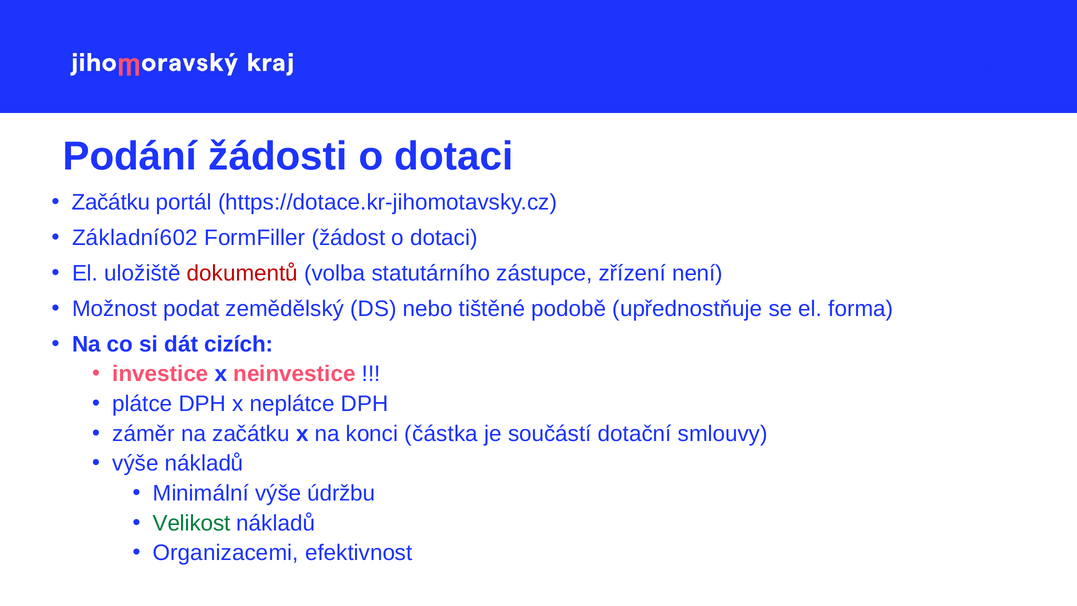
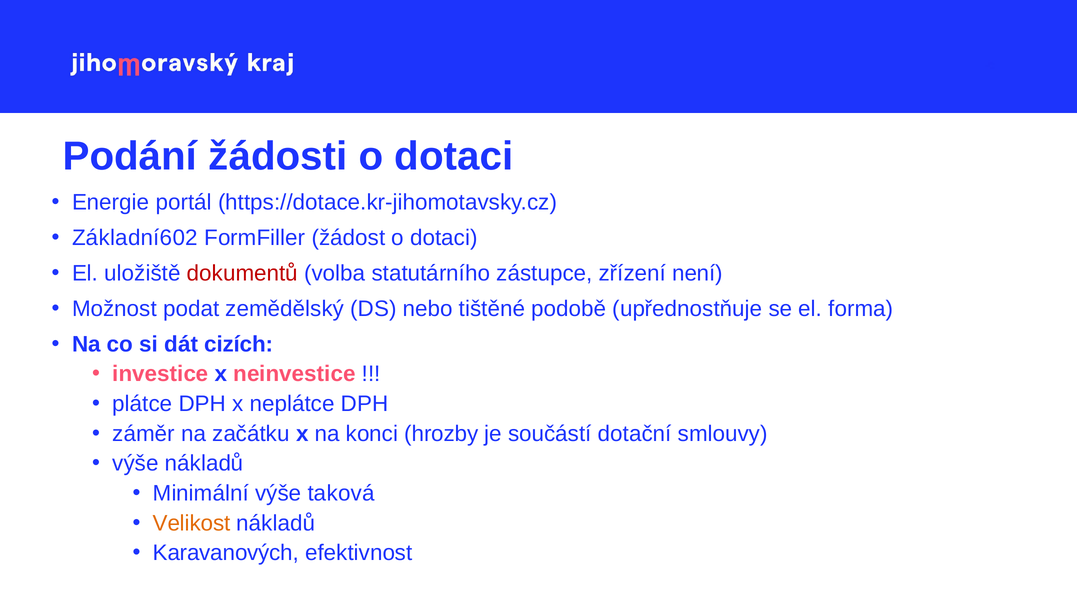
Začátku: Začátku -> Energie (111, 202)
částka: částka -> hrozby (441, 433)
údržbu: údržbu -> taková (341, 493)
Velikost colour: green -> orange (192, 523)
Organizacemi: Organizacemi -> Karavanových (226, 553)
